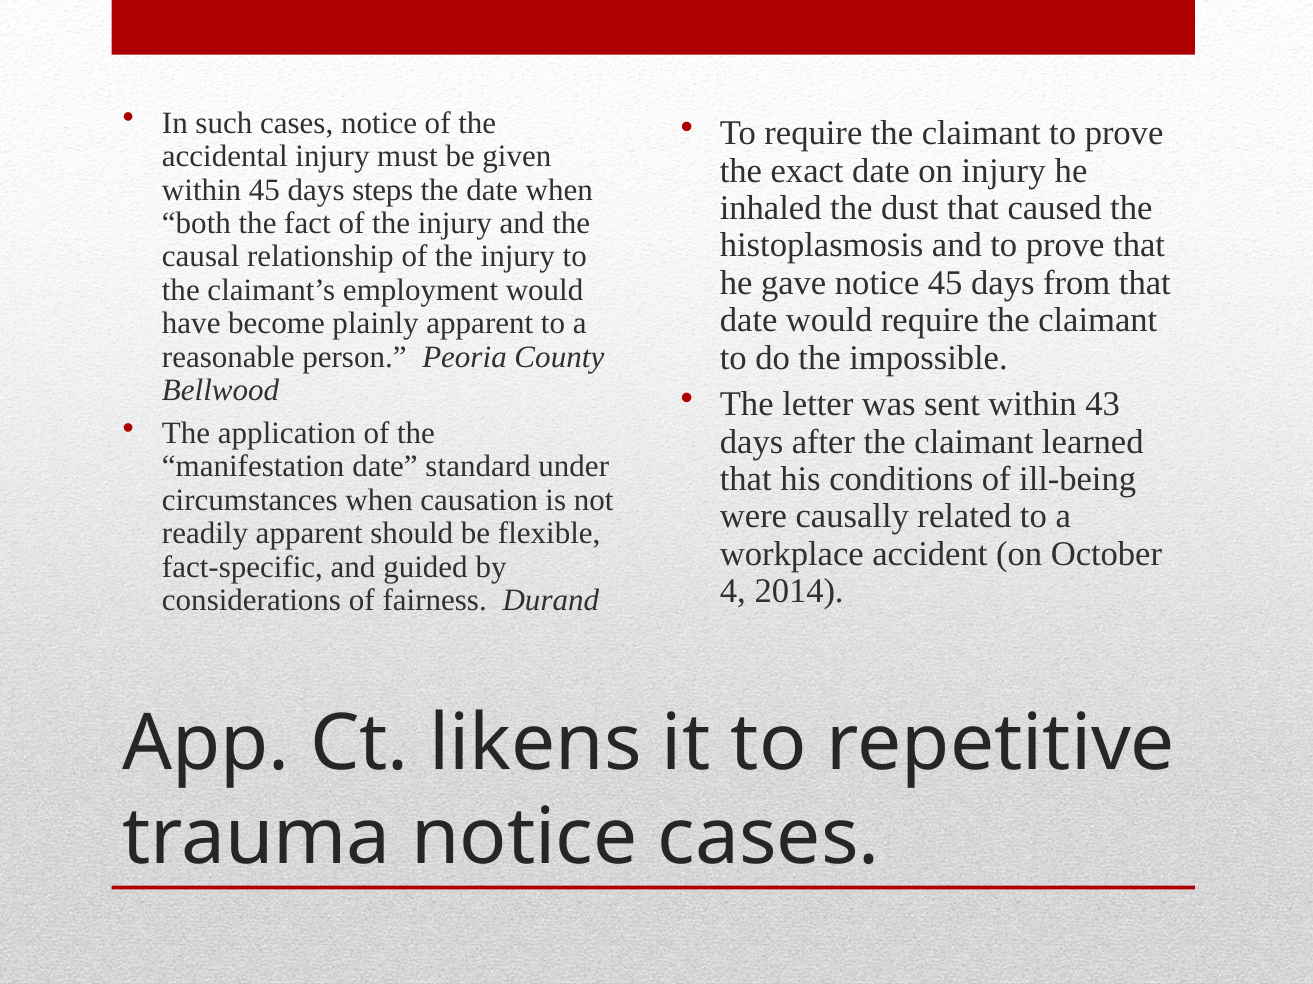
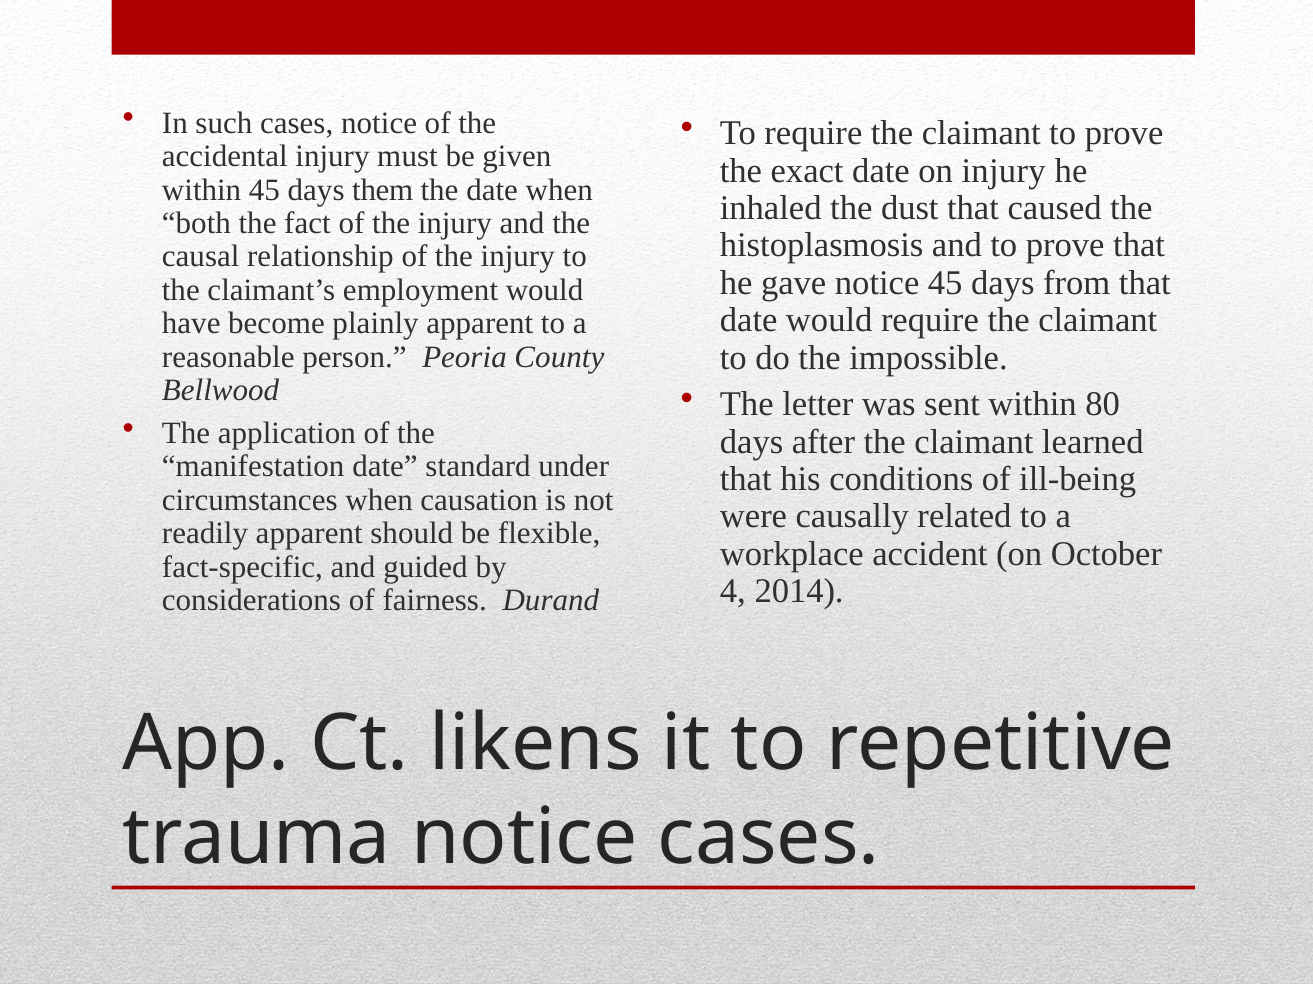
steps: steps -> them (383, 190)
43: 43 -> 80 (1103, 404)
